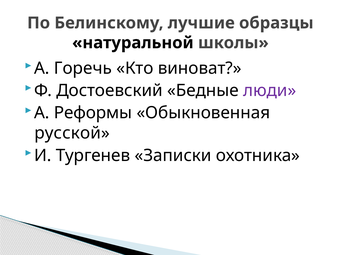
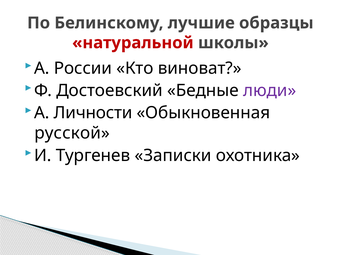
натуральной colour: black -> red (133, 43)
Горечь: Горечь -> России (83, 68)
Реформы: Реформы -> Личности (93, 113)
